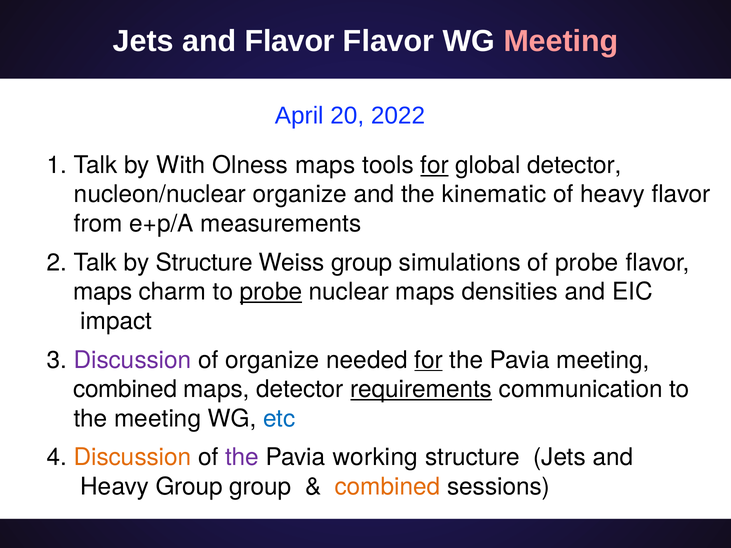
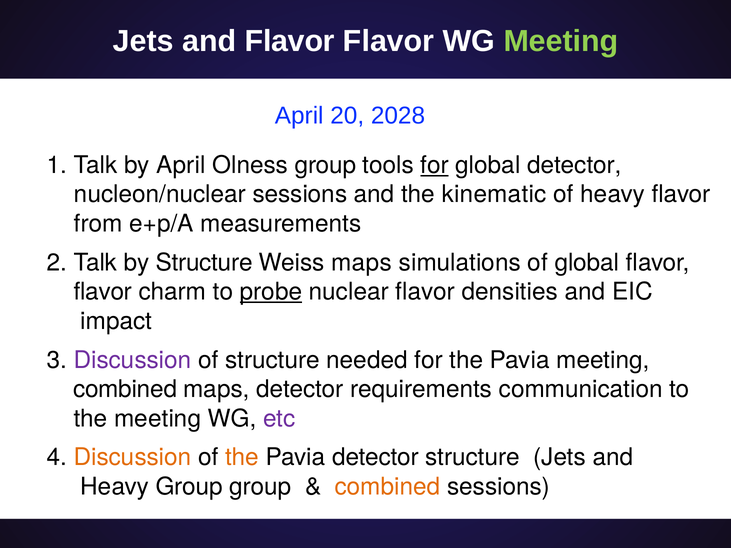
Meeting colour: pink -> light green (561, 41)
2022: 2022 -> 2028 (398, 116)
by With: With -> April (181, 165)
Olness maps: maps -> group (325, 165)
nucleon/nuclear organize: organize -> sessions (300, 195)
Weiss group: group -> maps (362, 263)
of probe: probe -> global (587, 263)
maps: maps -> flavor (103, 292)
nuclear maps: maps -> flavor (425, 292)
of organize: organize -> structure (272, 360)
for underline: present -> none (429, 360)
requirements underline: present -> none (421, 389)
etc colour: blue -> purple (279, 419)
the colour: purple -> orange (242, 458)
Pavia working: working -> detector (375, 458)
